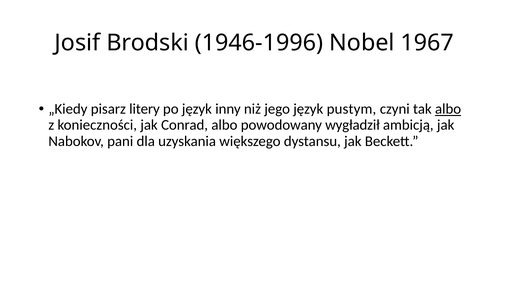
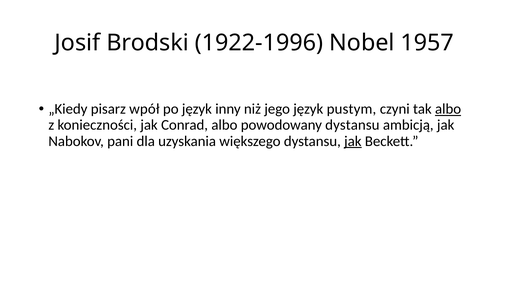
1946-1996: 1946-1996 -> 1922-1996 (259, 43)
1967: 1967 -> 1957 (427, 43)
litery: litery -> wpół (144, 109)
powodowany wygładził: wygładził -> dystansu (352, 125)
jak underline: none -> present (353, 141)
